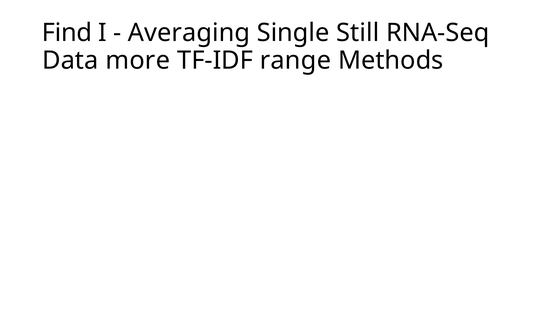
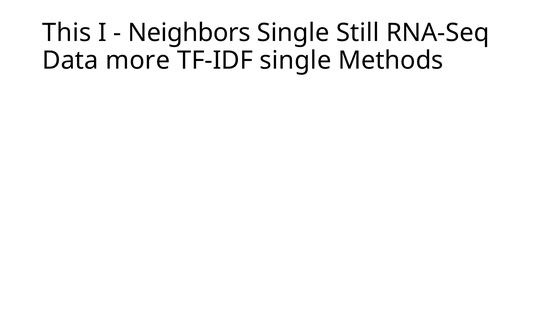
Find: Find -> This (67, 33)
Averaging: Averaging -> Neighbors (189, 33)
TF-IDF range: range -> single (295, 60)
